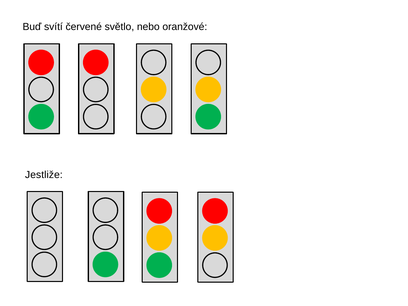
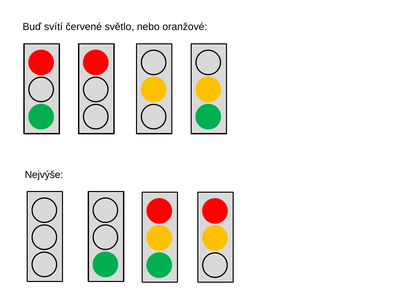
Jestliže: Jestliže -> Nejvýše (44, 175)
